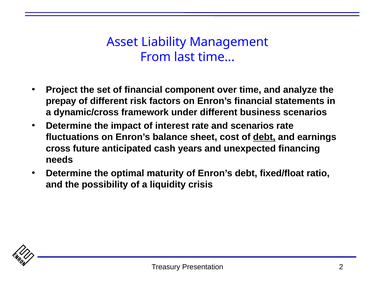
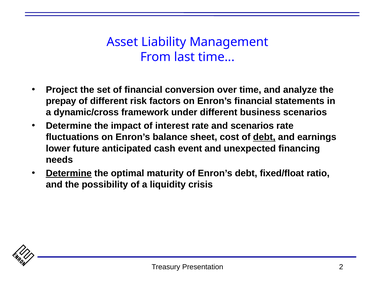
component: component -> conversion (190, 89)
cross: cross -> lower (58, 148)
years: years -> event (190, 148)
Determine underline: none -> present (69, 173)
